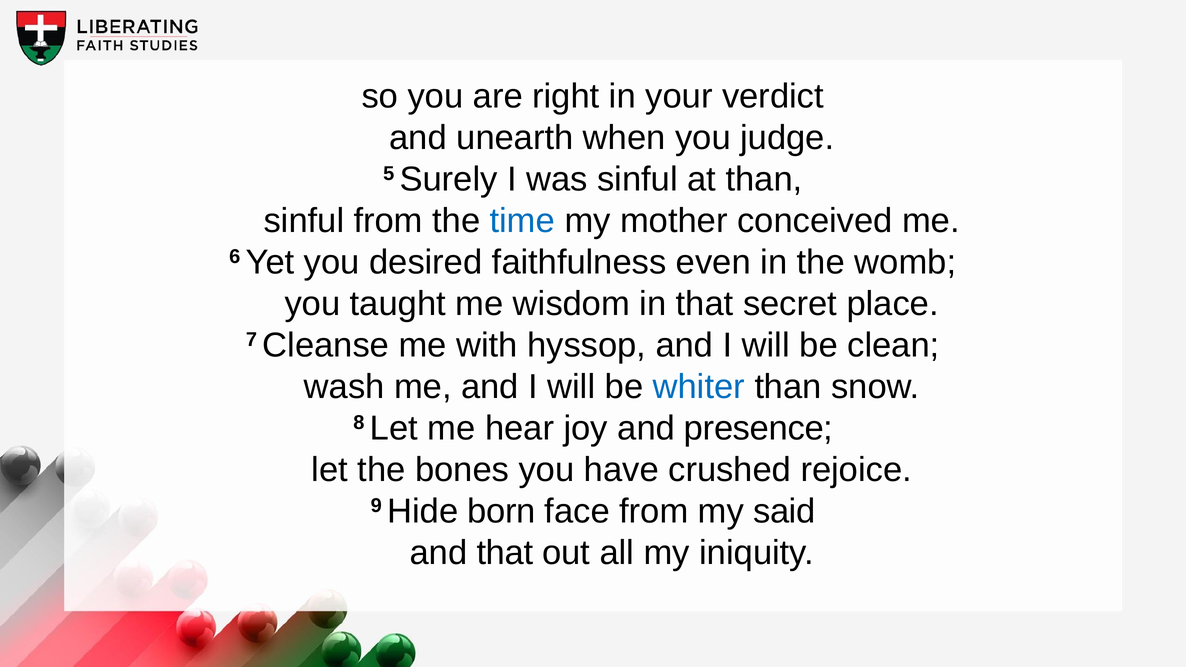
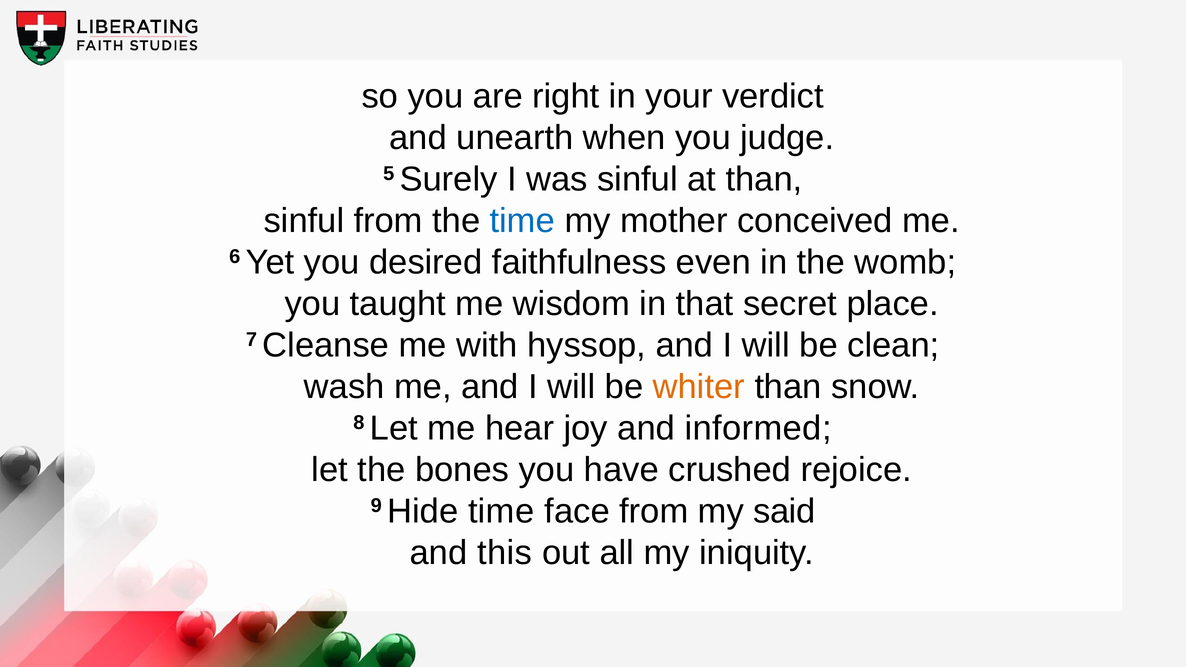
whiter colour: blue -> orange (699, 387)
presence: presence -> informed (758, 428)
Hide born: born -> time (501, 512)
and that: that -> this (505, 553)
